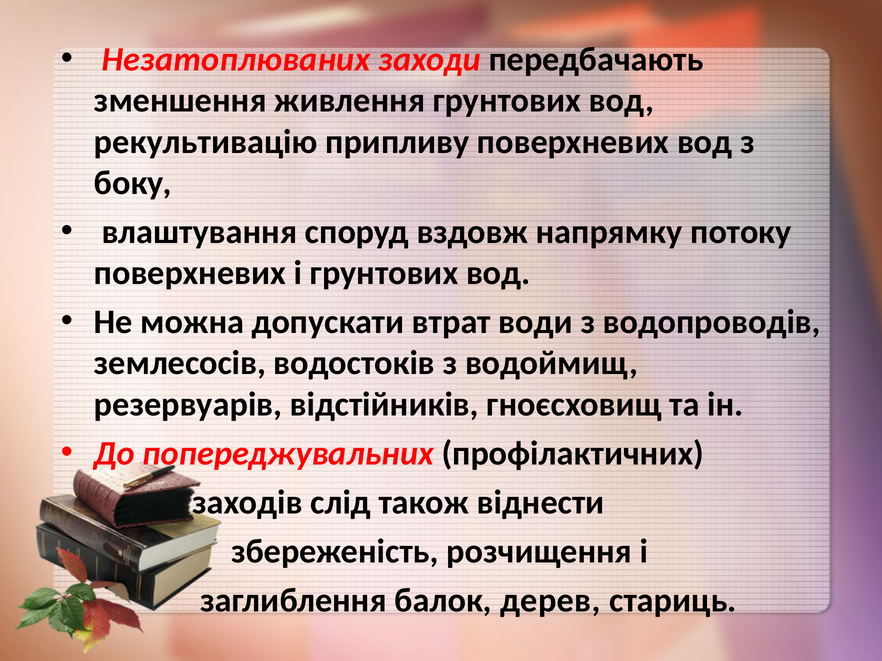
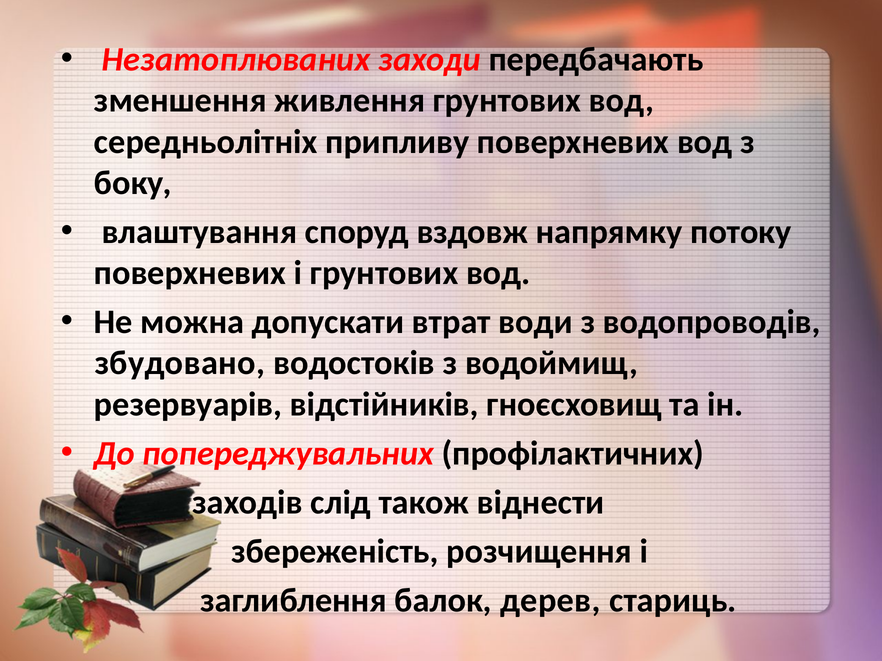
рекультивацію: рекультивацію -> середньолітніх (206, 142)
землесосів: землесосів -> збудовано (180, 363)
